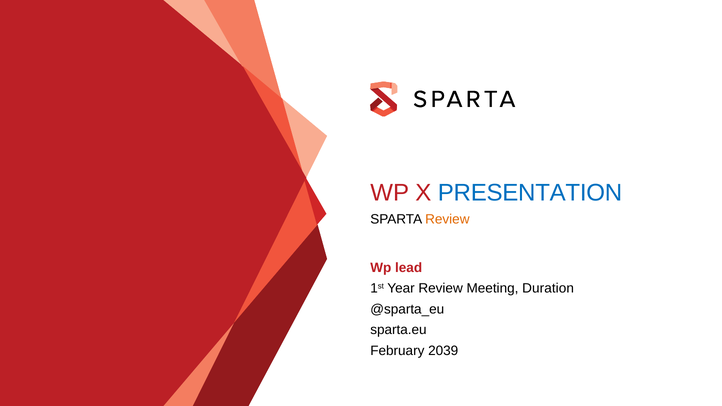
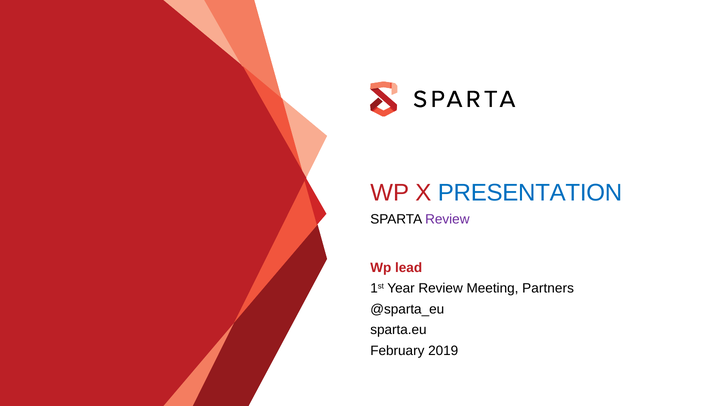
Review colour: orange -> purple (447, 219)
Duration: Duration -> Partners (548, 289)
2039: 2039 -> 2019 (443, 351)
